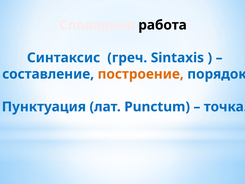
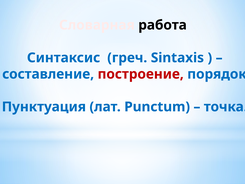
построение colour: orange -> red (141, 74)
